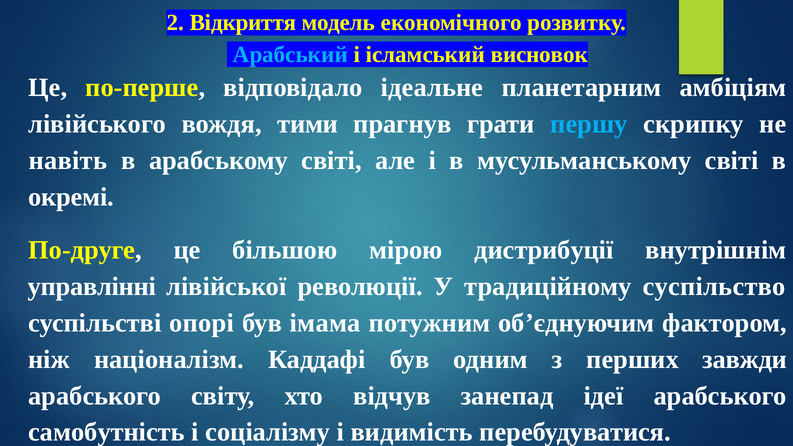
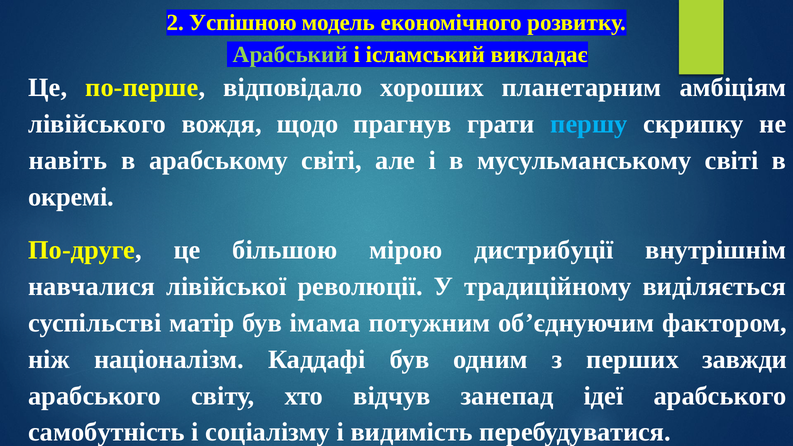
Відкриття: Відкриття -> Успішною (243, 23)
Арабський colour: light blue -> light green (290, 55)
висновок: висновок -> викладає (539, 55)
ідеальне: ідеальне -> хороших (432, 87)
тими: тими -> щодо (308, 124)
управлінні: управлінні -> навчалися (92, 286)
суспільство: суспільство -> виділяється (714, 286)
опорі: опорі -> матір (202, 323)
